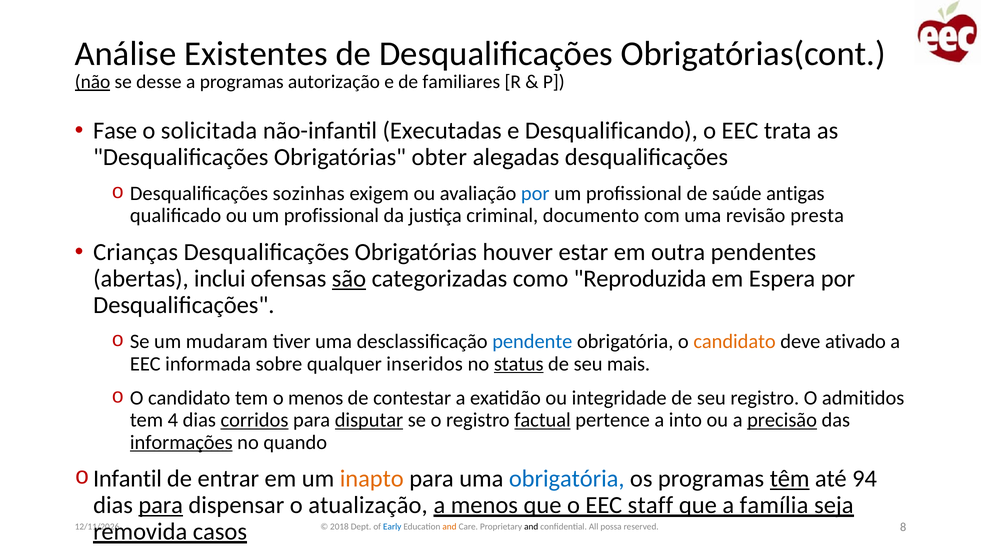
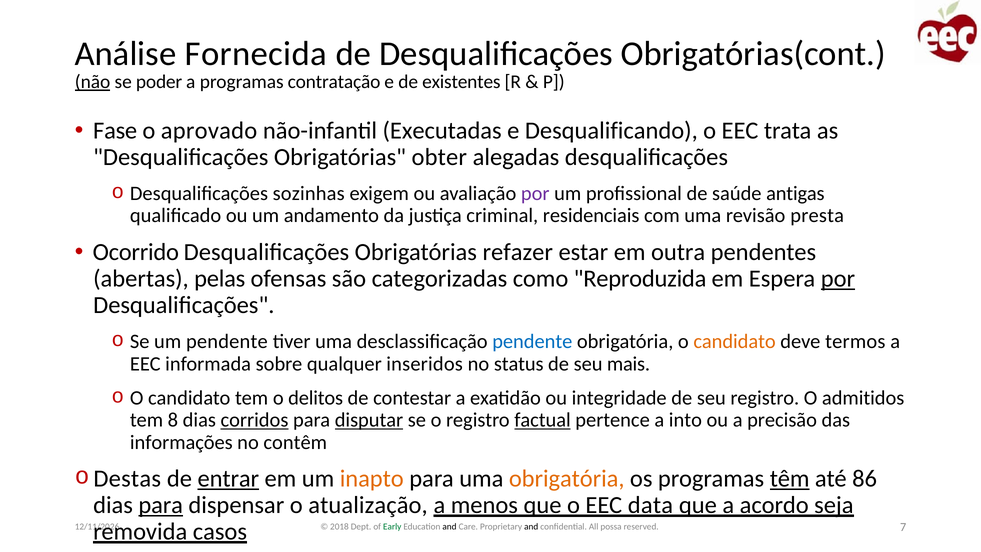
Existentes: Existentes -> Fornecida (256, 54)
desse: desse -> poder (159, 82)
autorização: autorização -> contratação (334, 82)
familiares: familiares -> existentes (461, 82)
solicitada: solicitada -> aprovado (209, 131)
por colour: blue -> purple (535, 194)
ou um profissional: profissional -> andamento (331, 216)
documento: documento -> residenciais (591, 216)
Crianças: Crianças -> Ocorrido (136, 252)
houver: houver -> refazer (518, 252)
inclui: inclui -> pelas (220, 279)
são underline: present -> none (349, 279)
por underline: none -> present (838, 279)
um mudaram: mudaram -> pendente (227, 342)
ativado: ativado -> termos (855, 342)
status underline: present -> none (519, 364)
o menos: menos -> delitos (316, 398)
4: 4 -> 8 (173, 420)
precisão underline: present -> none (782, 420)
informações underline: present -> none (181, 442)
quando: quando -> contêm (295, 442)
Infantil: Infantil -> Destas (127, 479)
entrar underline: none -> present (228, 479)
obrigatória colour: blue -> orange (567, 479)
94: 94 -> 86 (865, 479)
staff: staff -> data (650, 505)
família: família -> acordo (774, 505)
Early colour: blue -> green (392, 527)
and colour: orange -> black (449, 527)
8: 8 -> 7 (903, 527)
